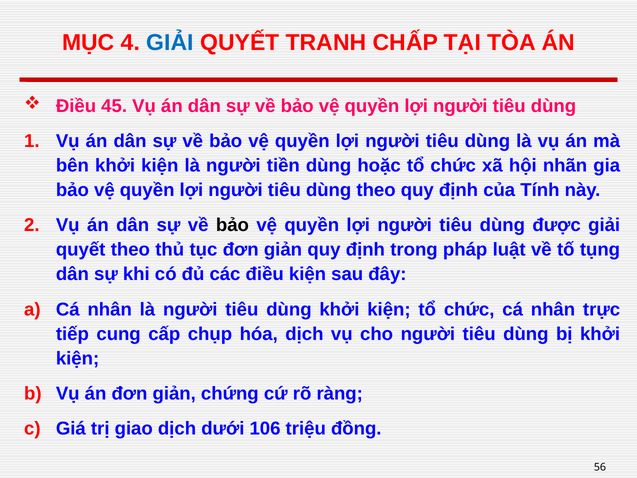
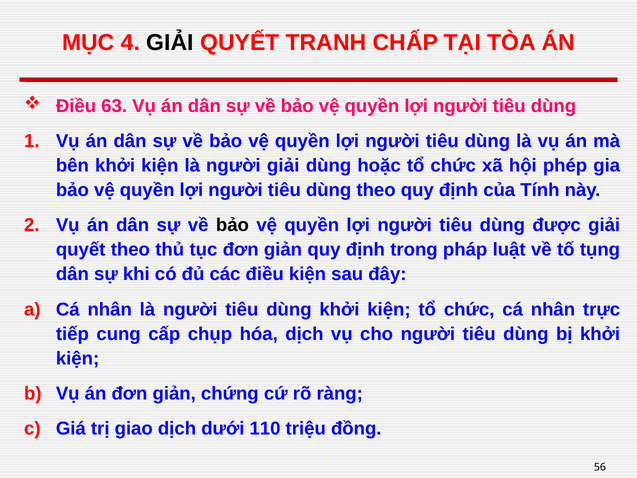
GIẢI colour: blue -> black (170, 43)
45: 45 -> 63 (114, 106)
người tiền: tiền -> giải (283, 166)
nhãn: nhãn -> phép (565, 166)
106: 106 -> 110 (265, 429)
